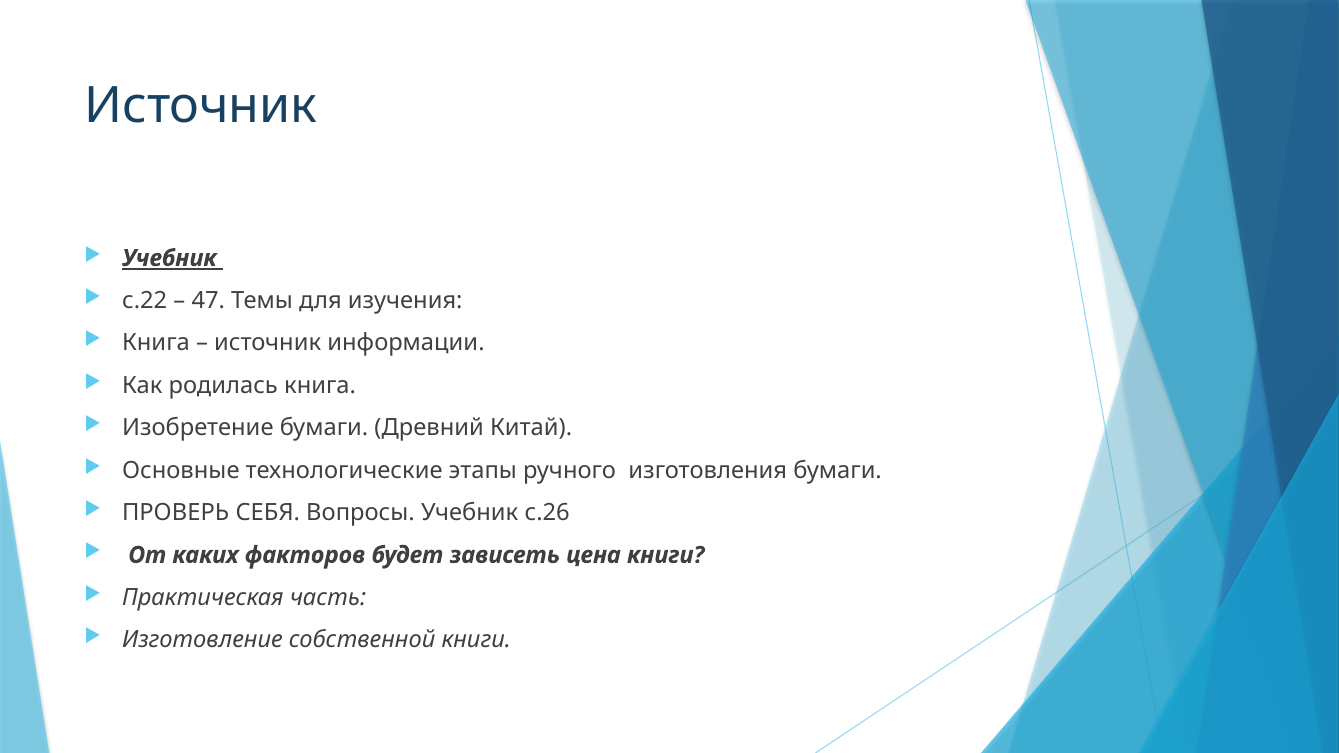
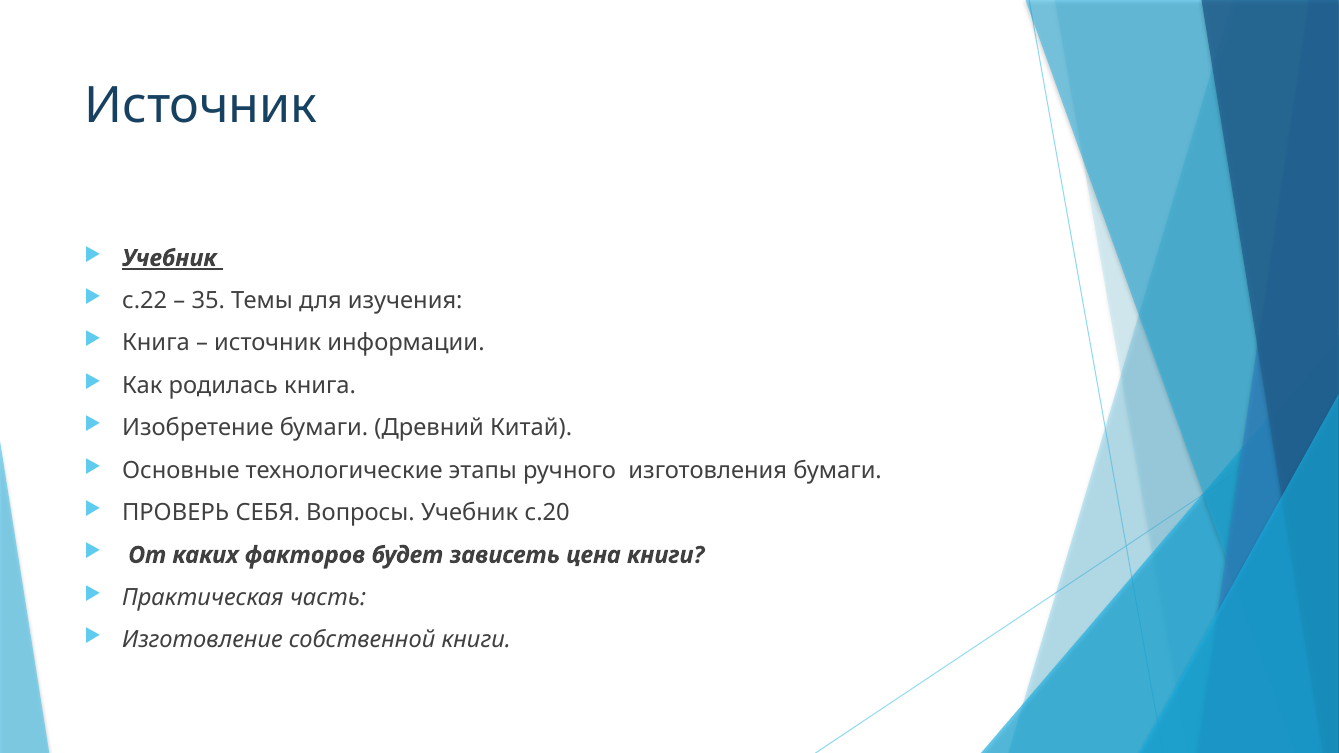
47: 47 -> 35 (208, 301)
с.26: с.26 -> с.20 (547, 513)
